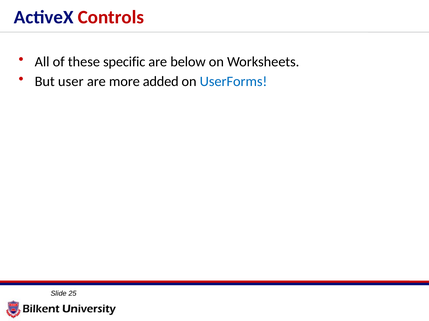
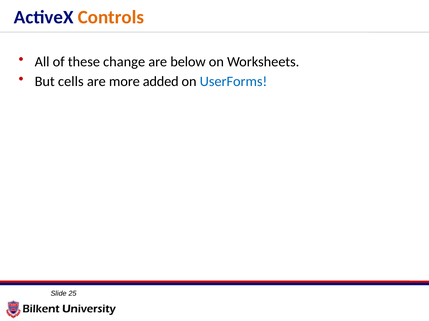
Controls colour: red -> orange (111, 17)
specific: specific -> change (124, 62)
user: user -> cells (71, 82)
